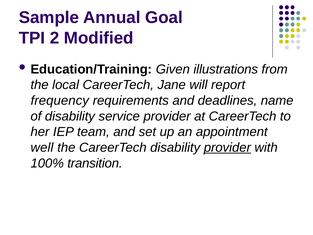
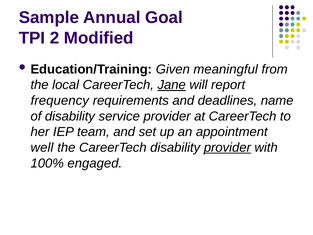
illustrations: illustrations -> meaningful (226, 69)
Jane underline: none -> present (172, 85)
transition: transition -> engaged (95, 163)
